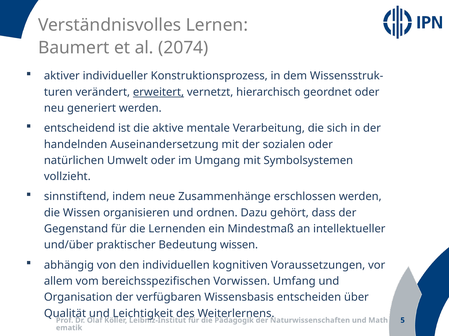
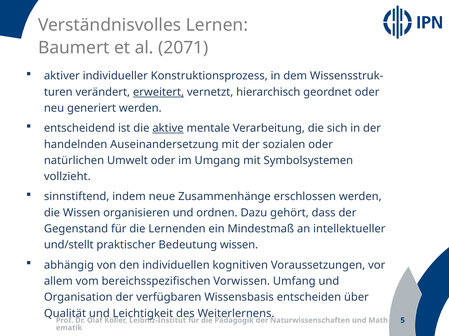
2074: 2074 -> 2071 (183, 48)
aktive underline: none -> present (168, 128)
und/über: und/über -> und/stellt (69, 246)
